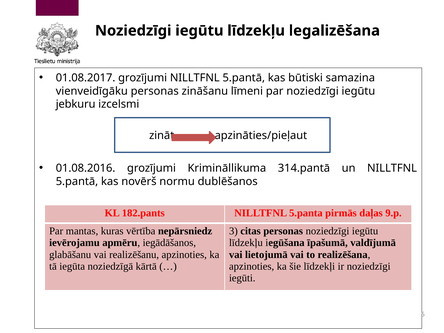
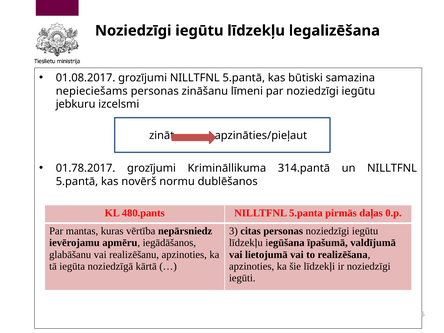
vienveidīgāku: vienveidīgāku -> nepieciešams (92, 91)
01.08.2016: 01.08.2016 -> 01.78.2017 (86, 168)
182.pants: 182.pants -> 480.pants (143, 213)
9.p: 9.p -> 0.p (394, 213)
